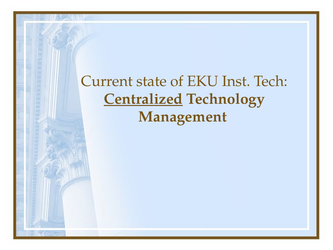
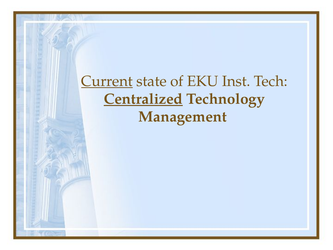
Current underline: none -> present (107, 81)
